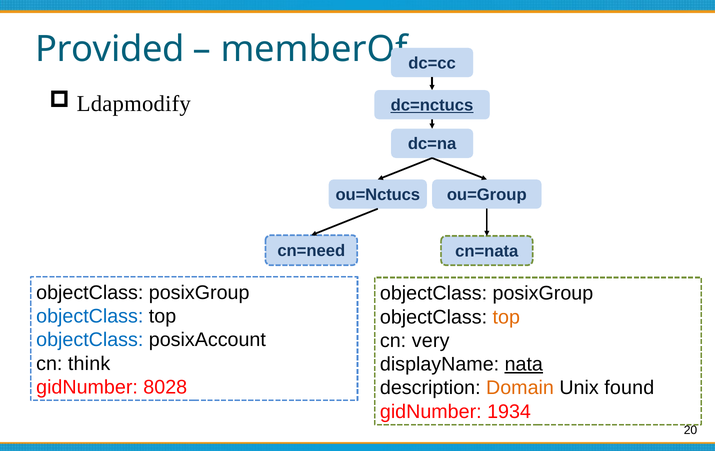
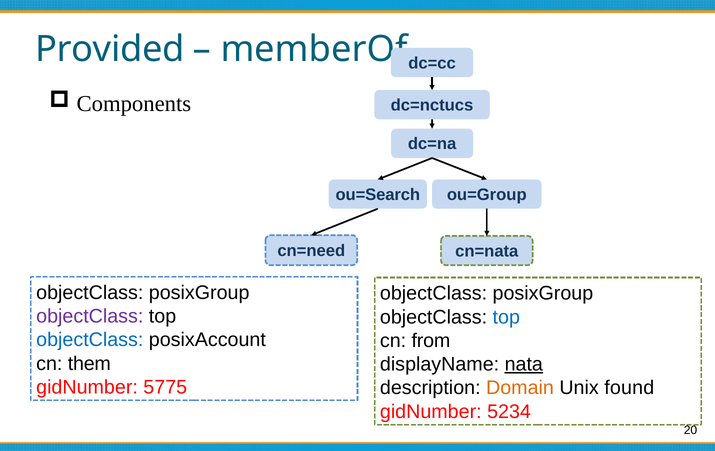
Ldapmodify: Ldapmodify -> Components (134, 104)
dc=nctucs underline: present -> none (432, 105)
ou=Nctucs: ou=Nctucs -> ou=Search (378, 195)
objectClass colour: blue -> purple (90, 316)
top colour: orange -> blue (506, 317)
very: very -> from (431, 340)
think: think -> them (89, 363)
8028: 8028 -> 5775 (165, 387)
1934: 1934 -> 5234 (509, 411)
